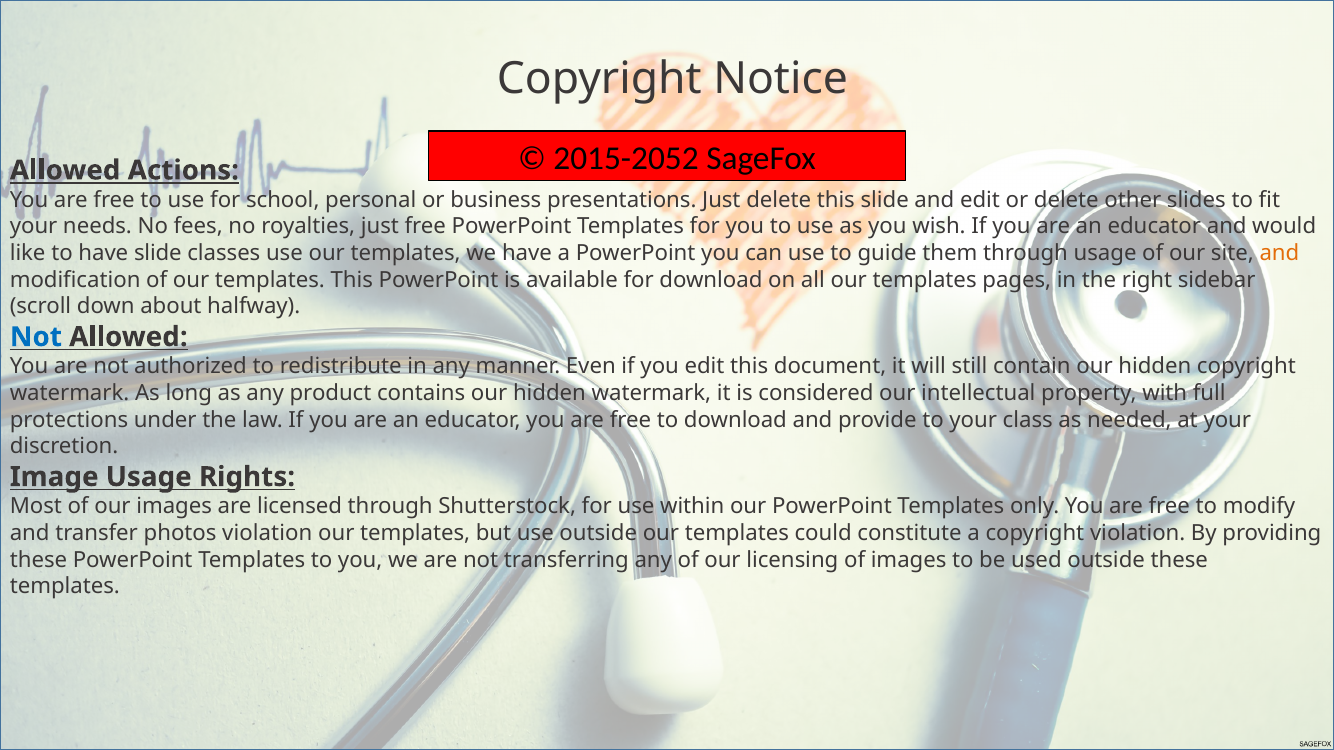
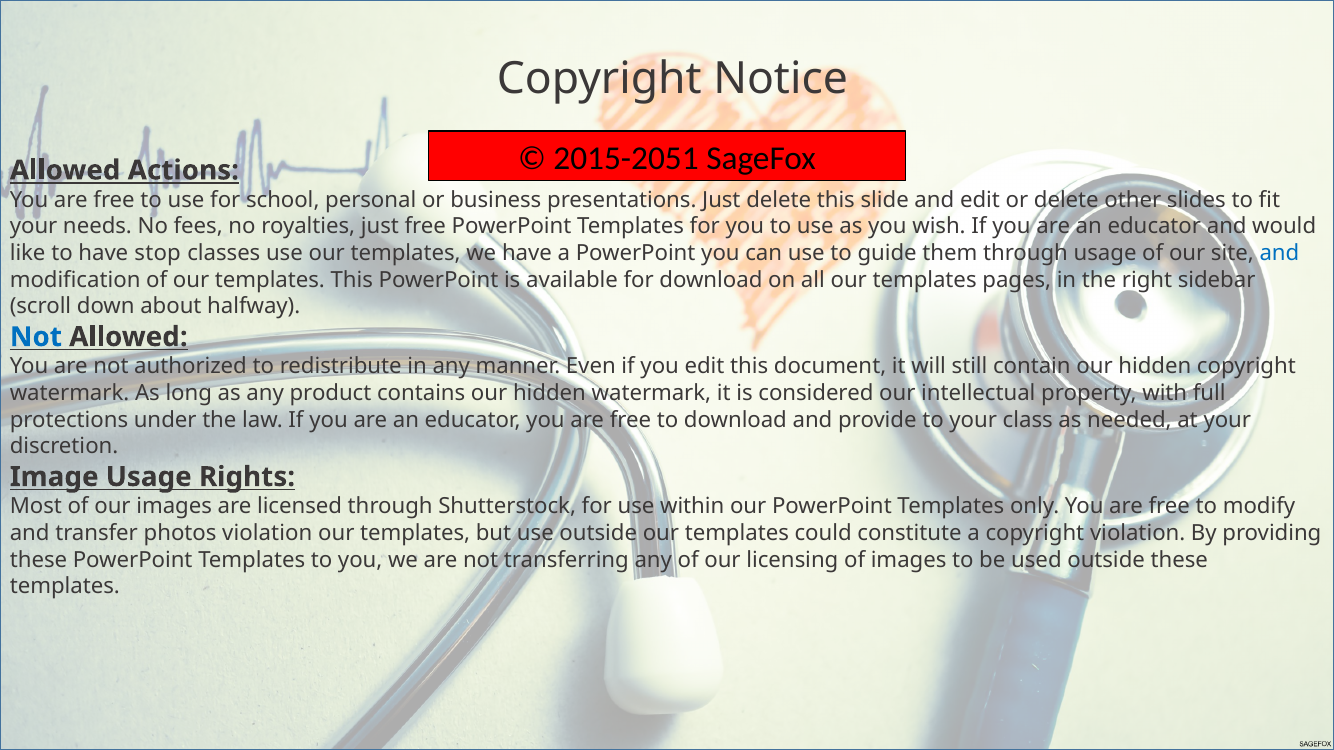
2015-2052: 2015-2052 -> 2015-2051 (626, 158)
have slide: slide -> stop (158, 253)
and colour: orange -> blue (1279, 253)
